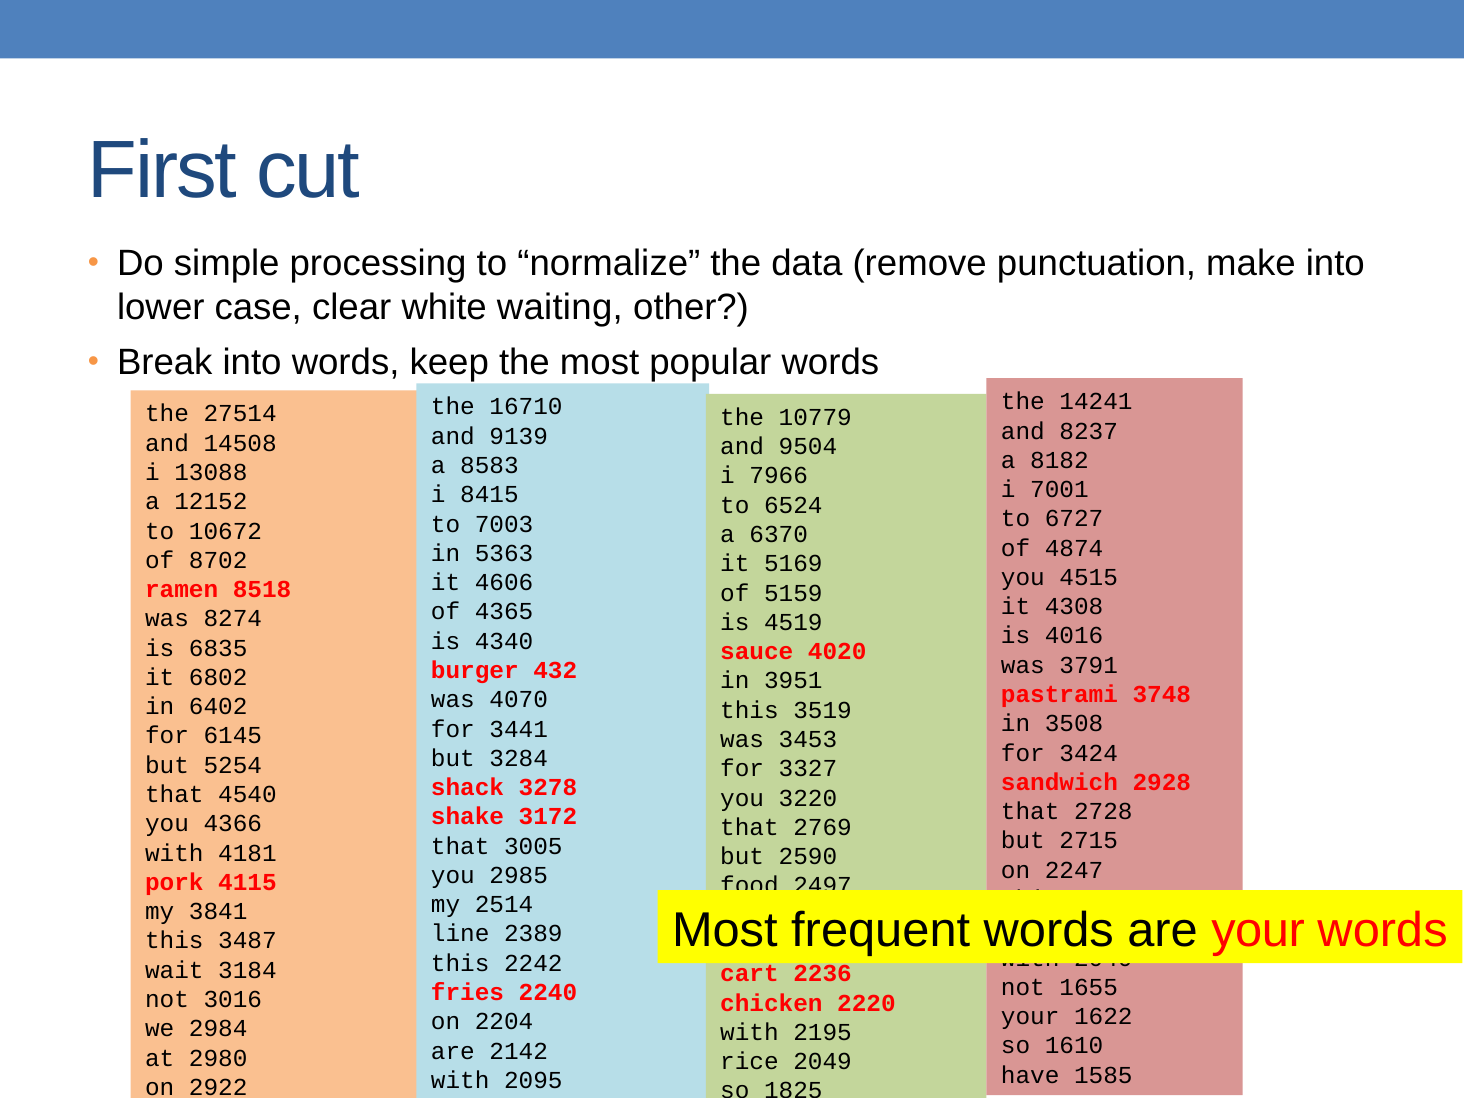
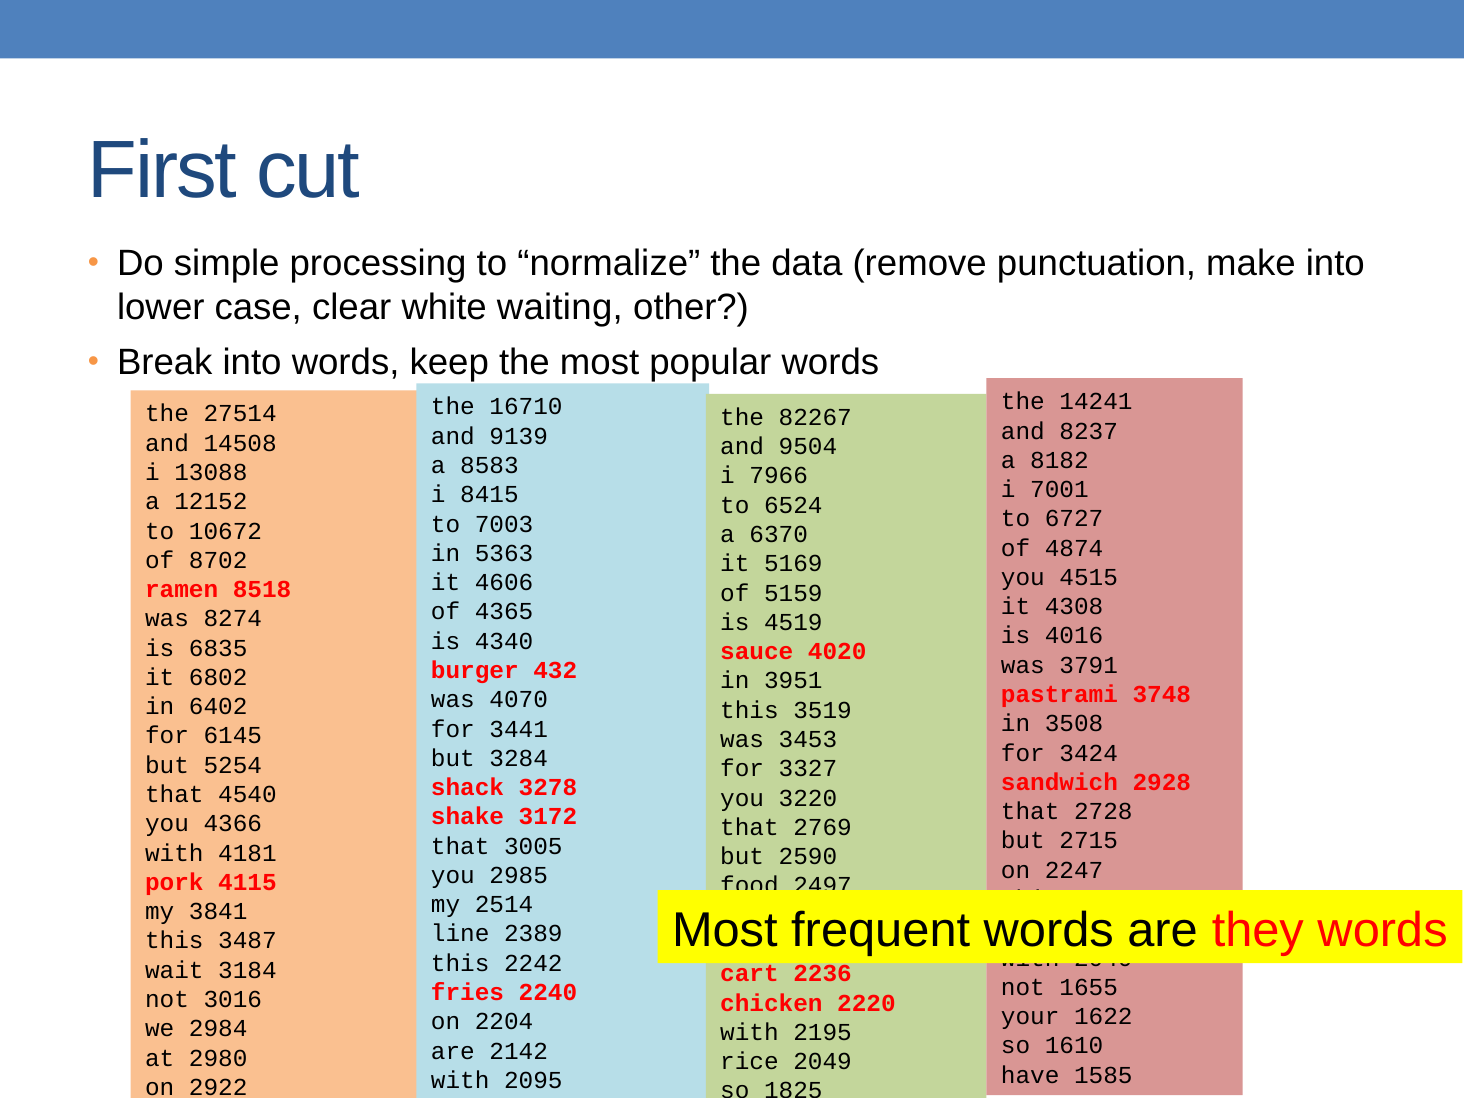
10779: 10779 -> 82267 (815, 417)
are your: your -> they (1258, 930)
